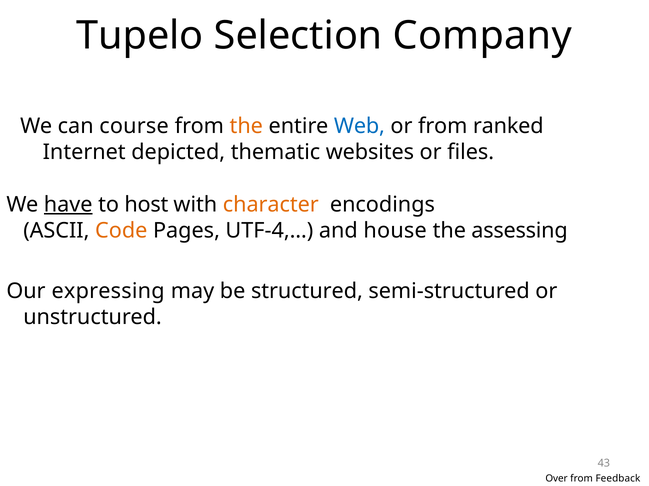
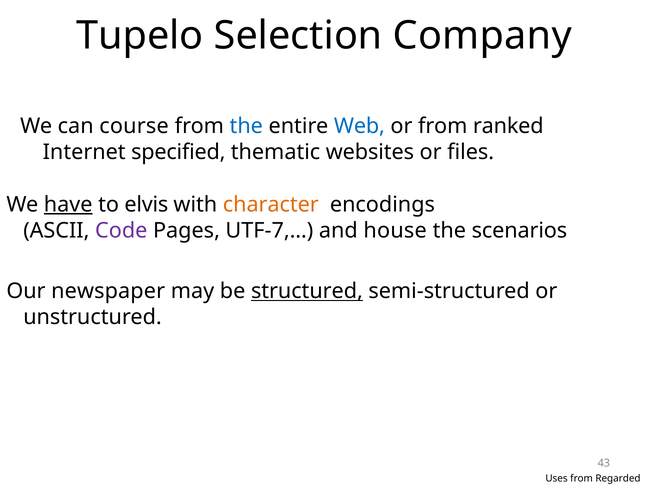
the colour: orange -> blue (246, 127)
depicted: depicted -> specified (178, 152)
host: host -> elvis (146, 205)
Code colour: orange -> purple (121, 231)
UTF-4,…: UTF-4,… -> UTF-7,… (269, 231)
assessing: assessing -> scenarios (519, 231)
expressing: expressing -> newspaper (108, 292)
structured underline: none -> present (307, 292)
Over: Over -> Uses (557, 479)
Feedback: Feedback -> Regarded (618, 479)
